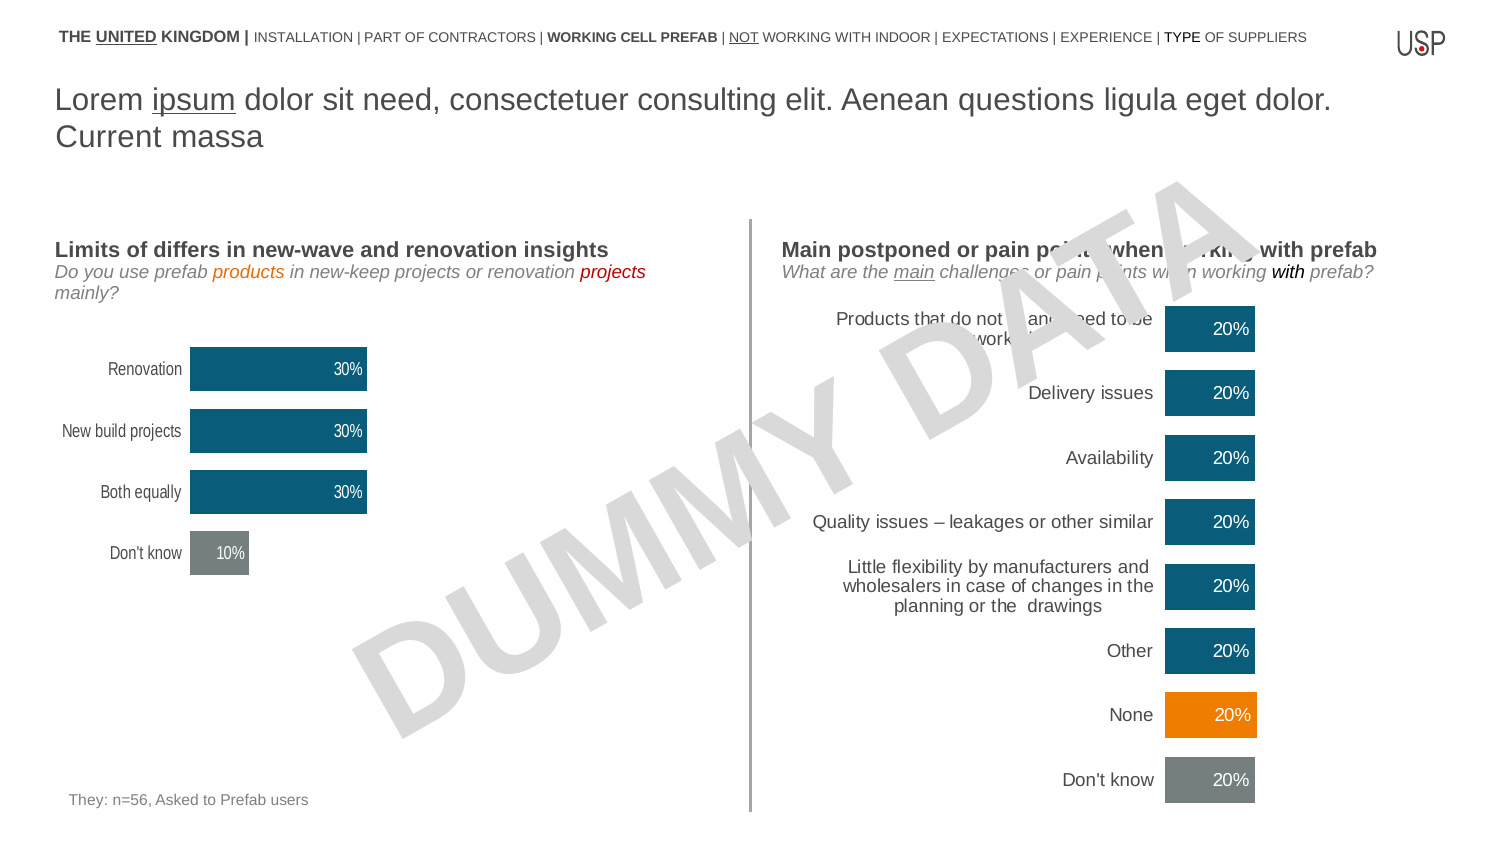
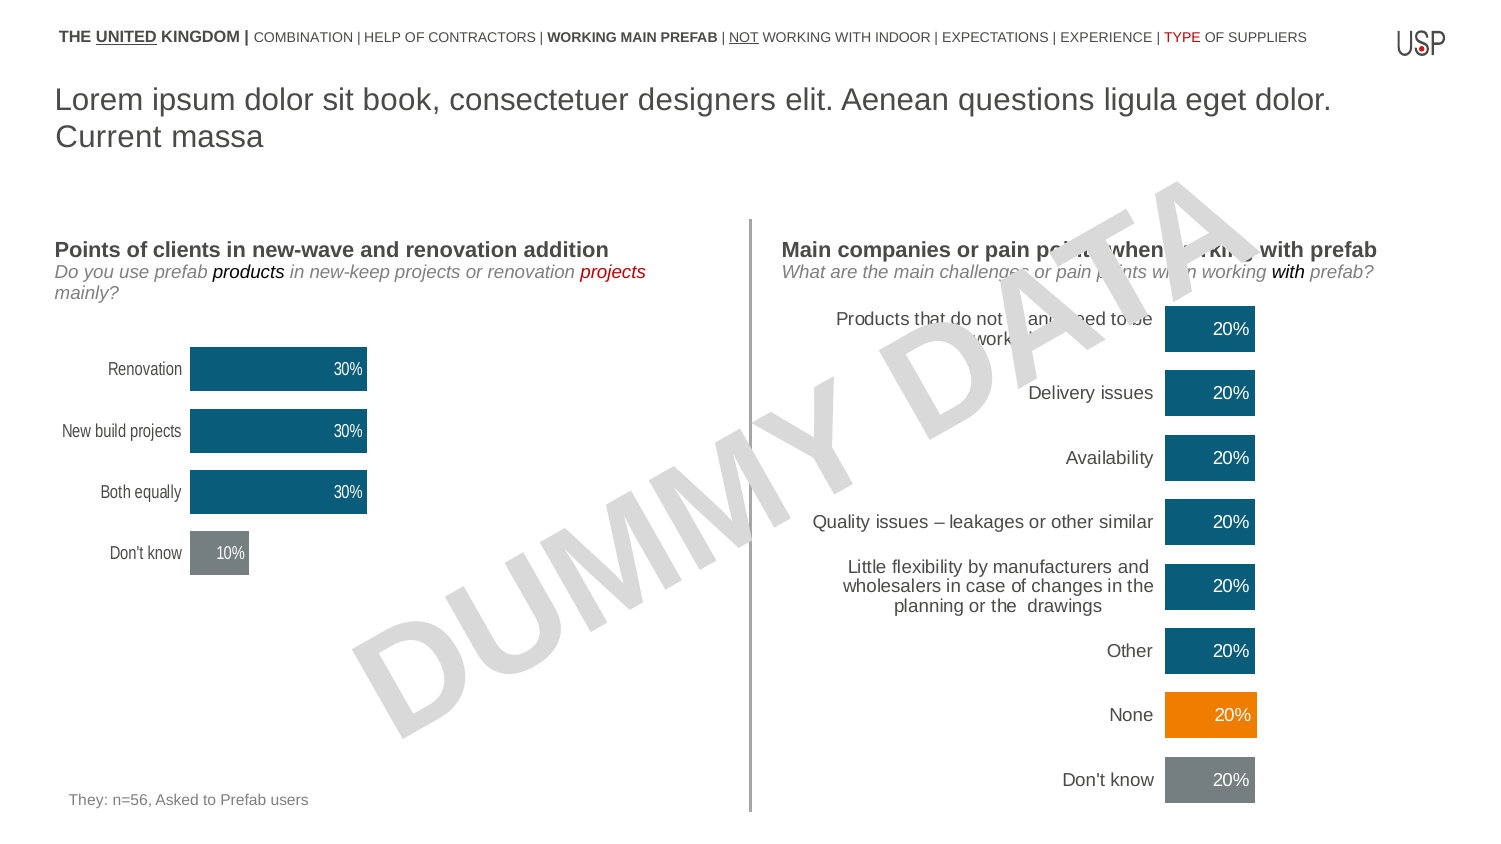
INSTALLATION: INSTALLATION -> COMBINATION (304, 38)
PART: PART -> HELP (383, 38)
WORKING CELL: CELL -> MAIN (639, 38)
TYPE colour: black -> red (1182, 38)
ipsum underline: present -> none (194, 100)
sit need: need -> book (402, 100)
consulting: consulting -> designers (707, 100)
Limits: Limits -> Points (88, 251)
differs: differs -> clients (187, 251)
insights: insights -> addition (566, 251)
postponed: postponed -> companies (894, 251)
products colour: orange -> black (249, 273)
main underline: present -> none (914, 273)
